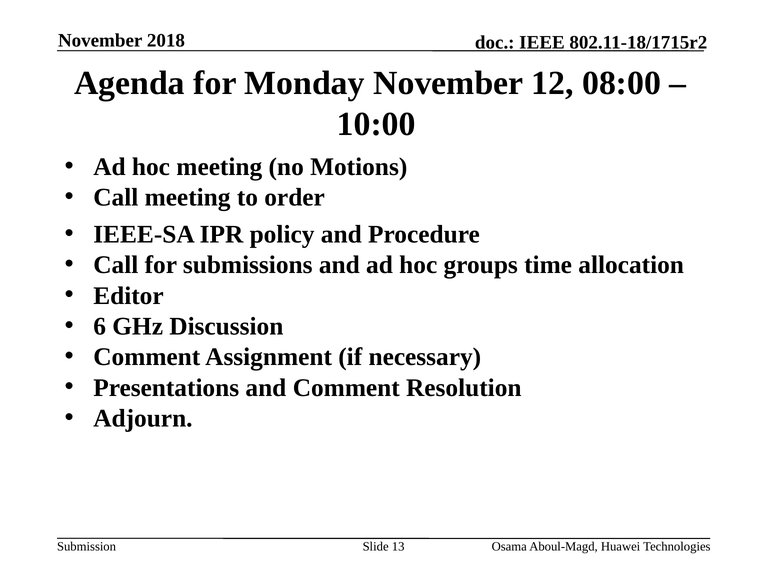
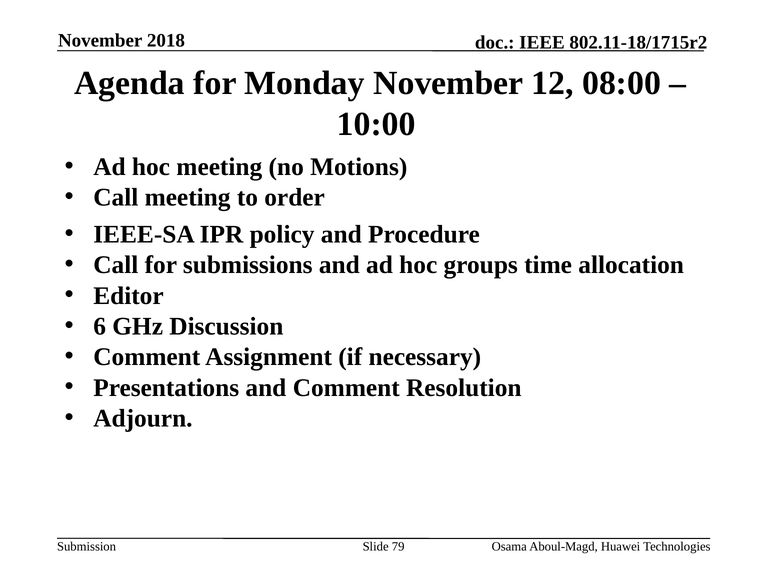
13: 13 -> 79 (398, 547)
